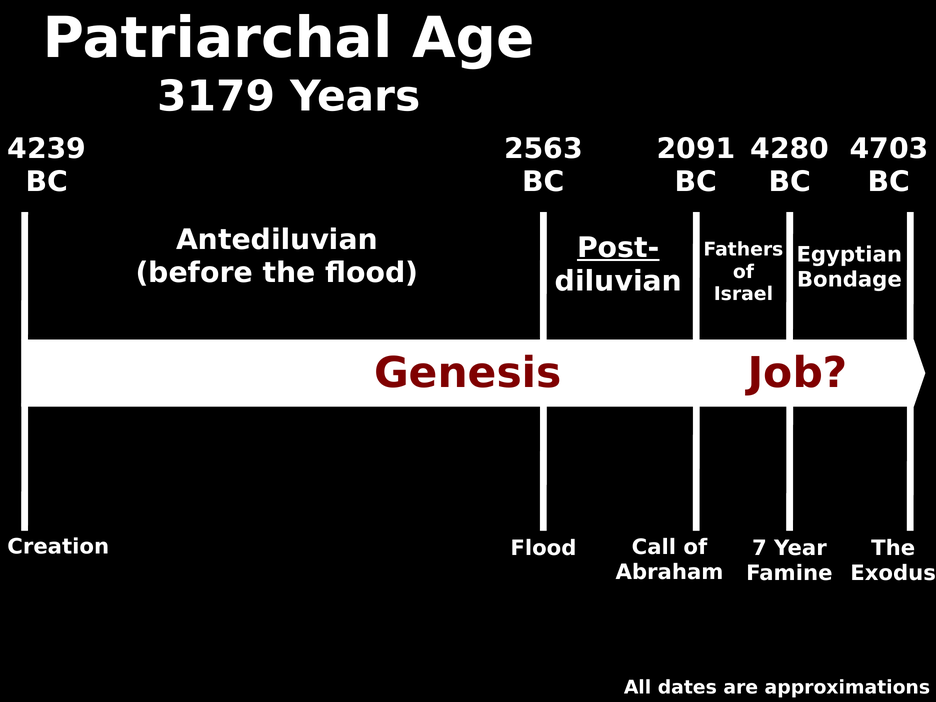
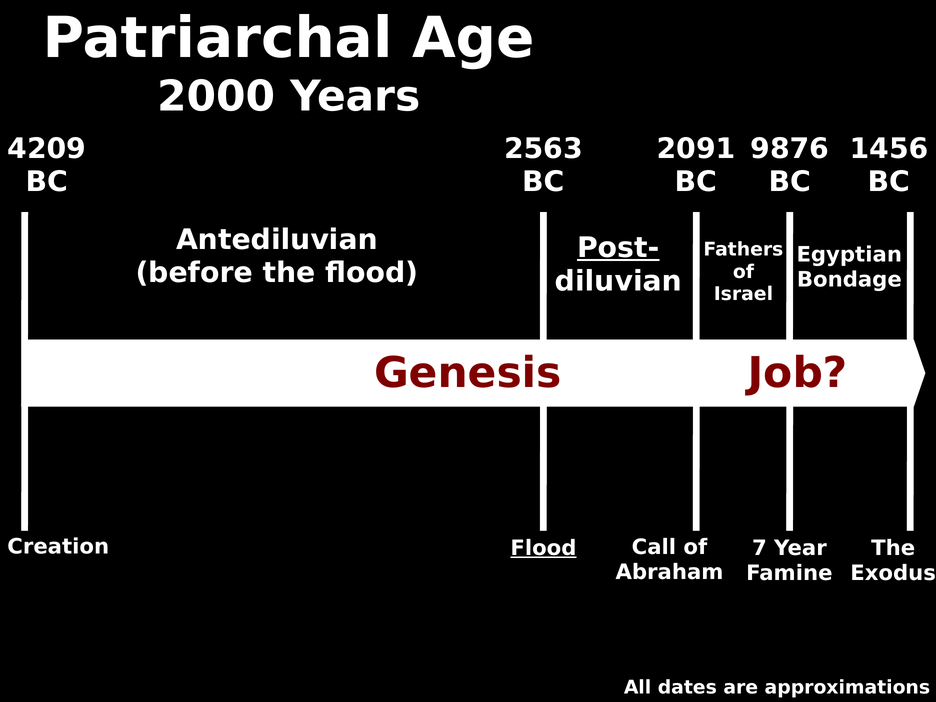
3179: 3179 -> 2000 (216, 97)
4239: 4239 -> 4209 (47, 149)
4280: 4280 -> 9876 (790, 149)
4703: 4703 -> 1456 (889, 149)
Flood underline: none -> present (543, 548)
